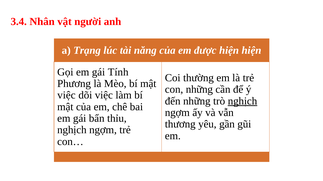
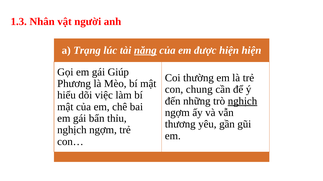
3.4: 3.4 -> 1.3 (19, 22)
năng underline: none -> present (145, 50)
Tính: Tính -> Giúp (118, 72)
con những: những -> chung (199, 90)
việc: việc -> hiểu (66, 96)
